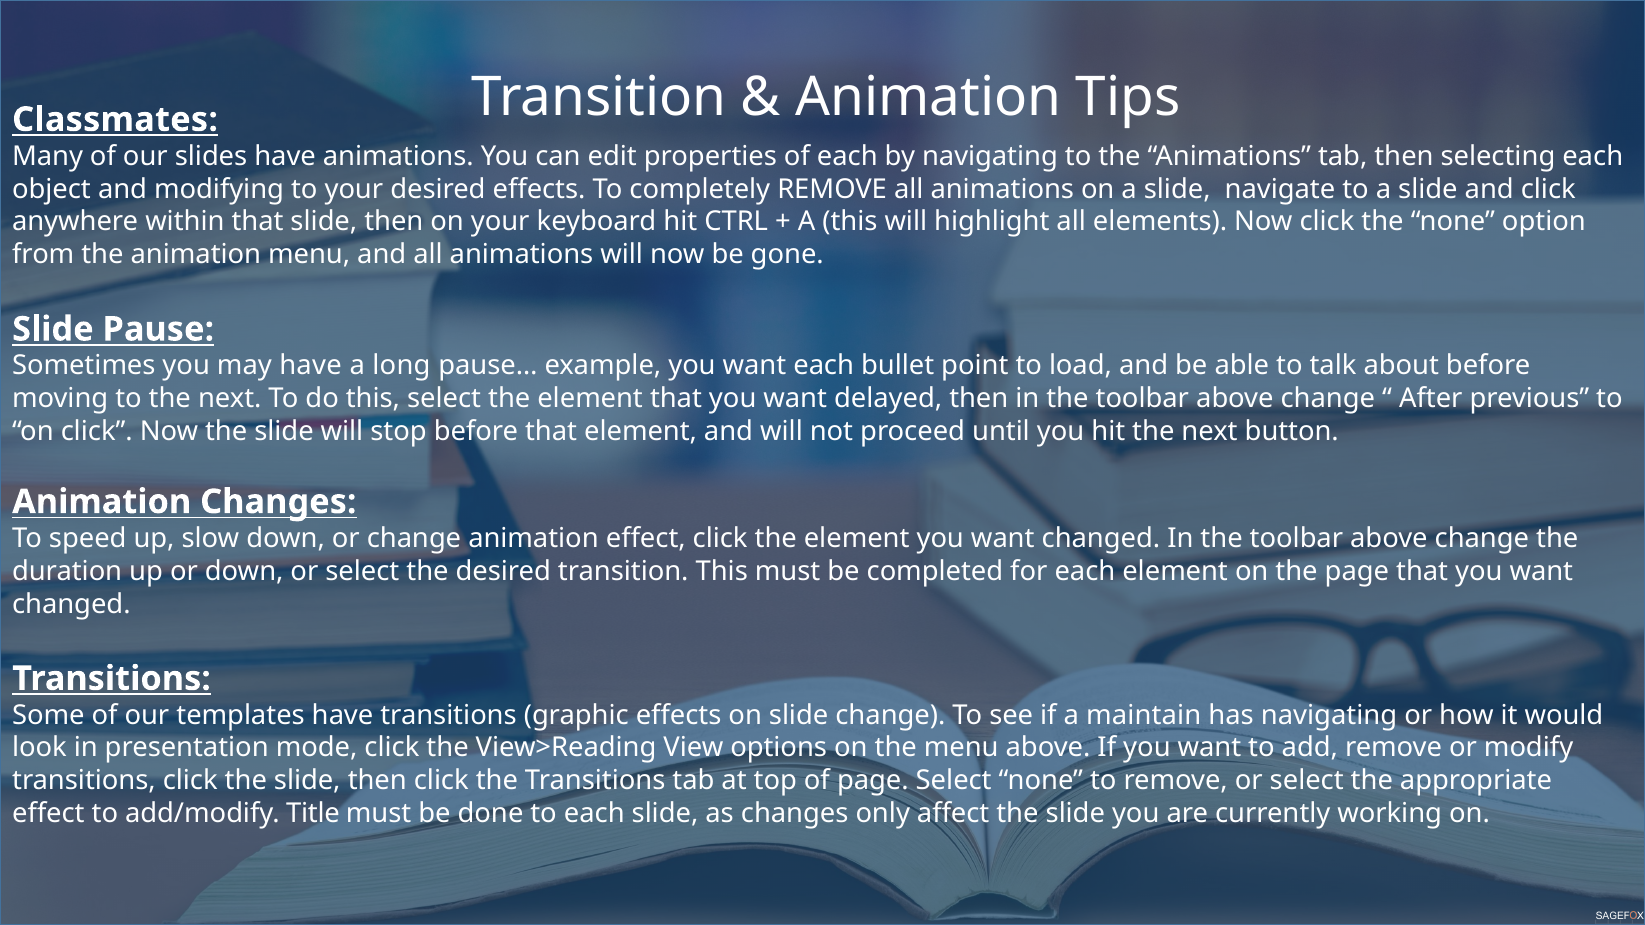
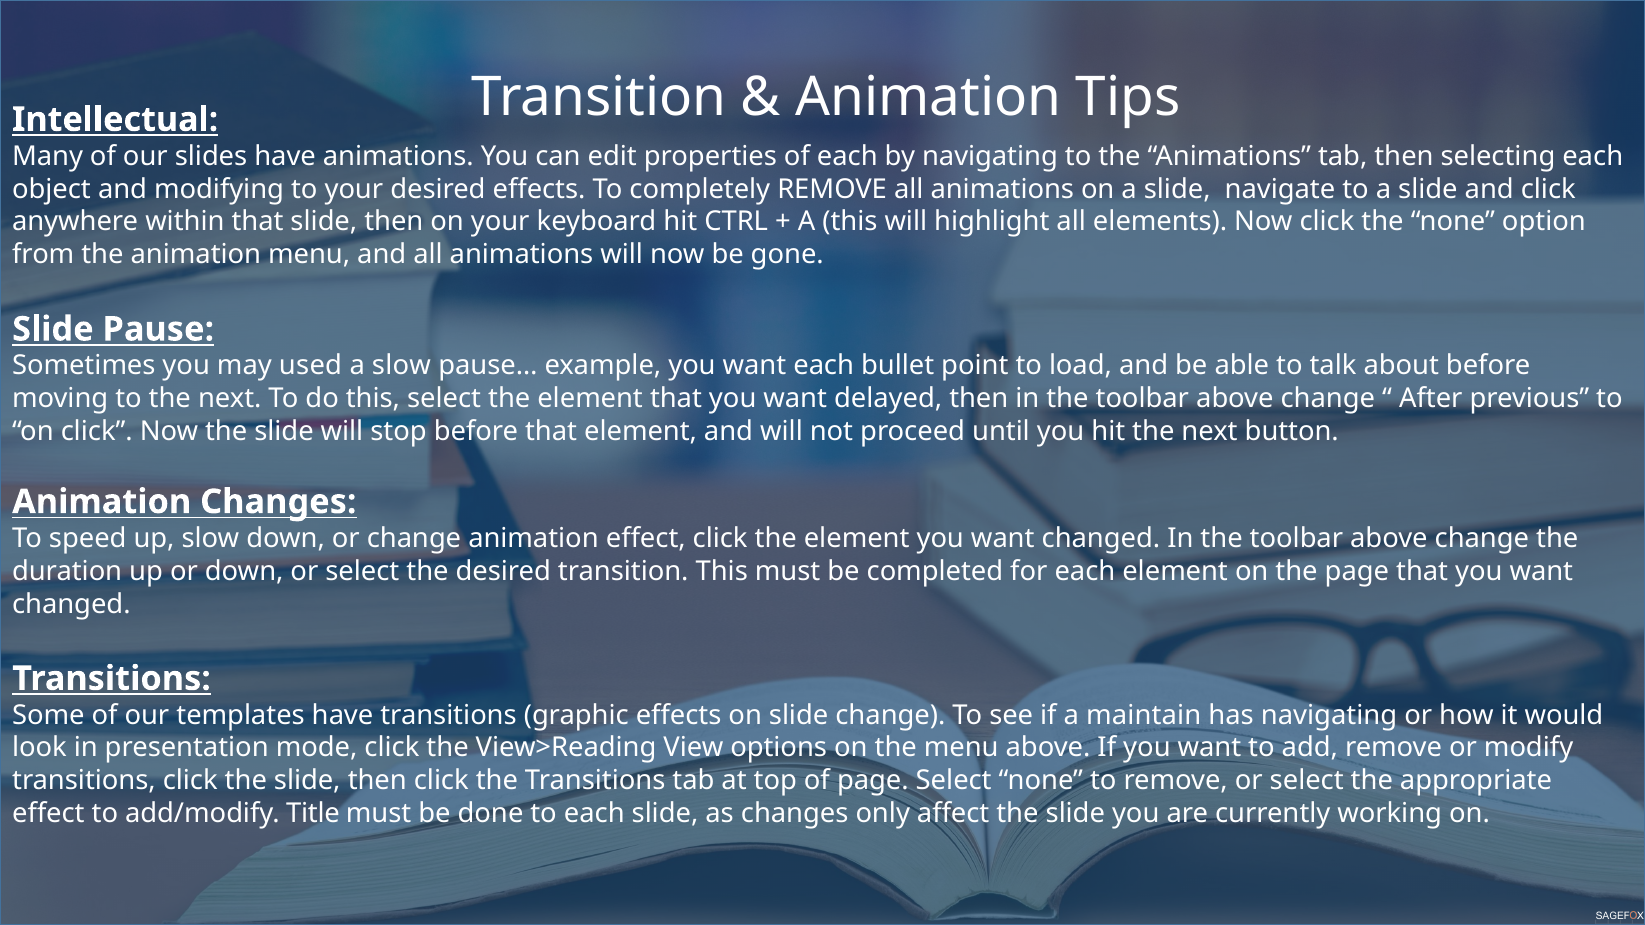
Classmates: Classmates -> Intellectual (115, 120)
may have: have -> used (310, 366)
a long: long -> slow (401, 366)
